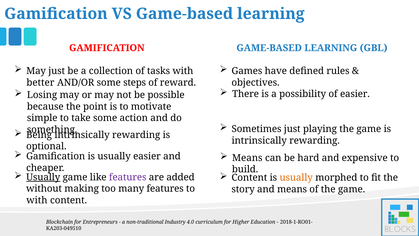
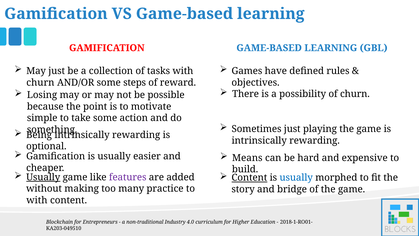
better: better -> churn (40, 82)
of easier: easier -> churn (355, 94)
Content underline: none -> present (249, 178)
usually colour: orange -> blue (296, 178)
many features: features -> practice (165, 189)
and means: means -> bridge (292, 189)
